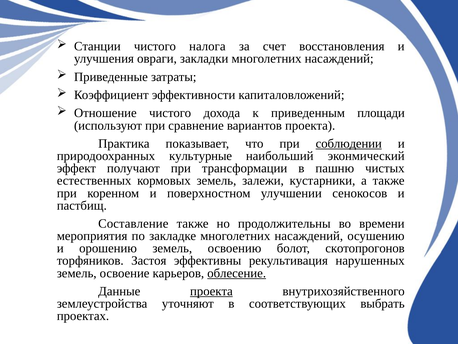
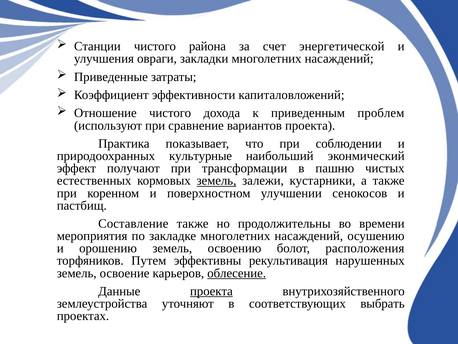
налога: налога -> района (207, 46)
восстановления: восстановления -> энергетической (342, 46)
площади: площади -> проблем (381, 113)
соблюдении underline: present -> none (349, 143)
земель underline: none -> present (216, 180)
скотопрогонов: скотопрогонов -> расположения (365, 248)
Застоя: Застоя -> Путем (149, 260)
